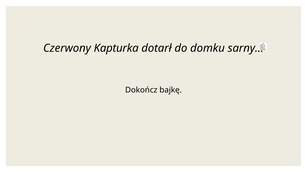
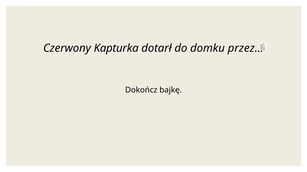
sarny…: sarny… -> przez… (246, 48)
